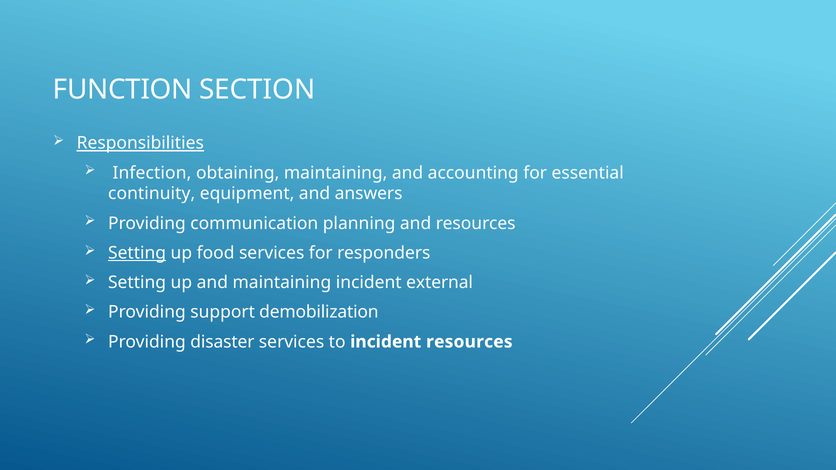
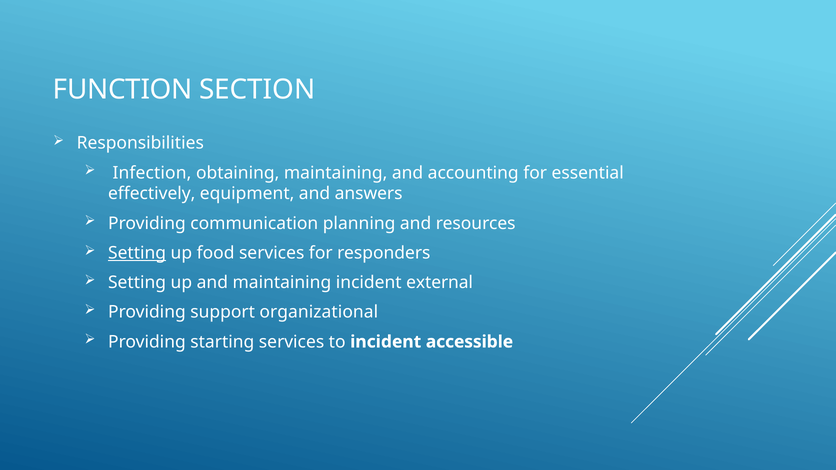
Responsibilities underline: present -> none (140, 143)
continuity: continuity -> effectively (152, 194)
demobilization: demobilization -> organizational (319, 312)
disaster: disaster -> starting (222, 342)
incident resources: resources -> accessible (469, 342)
